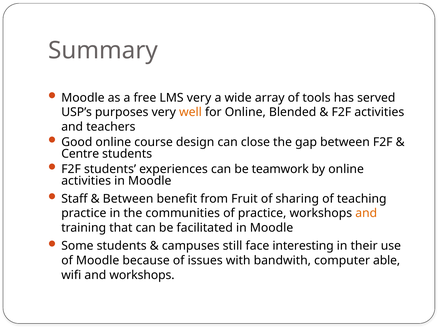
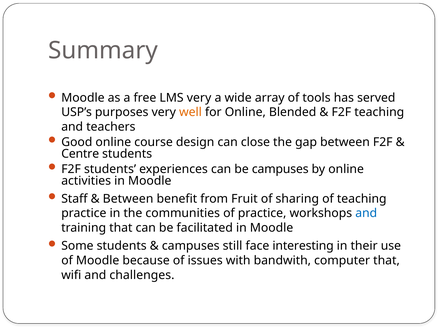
F2F activities: activities -> teaching (379, 112)
be teamwork: teamwork -> campuses (280, 169)
and colour: orange -> blue (366, 214)
computer able: able -> that (387, 261)
and workshops: workshops -> challenges (142, 276)
